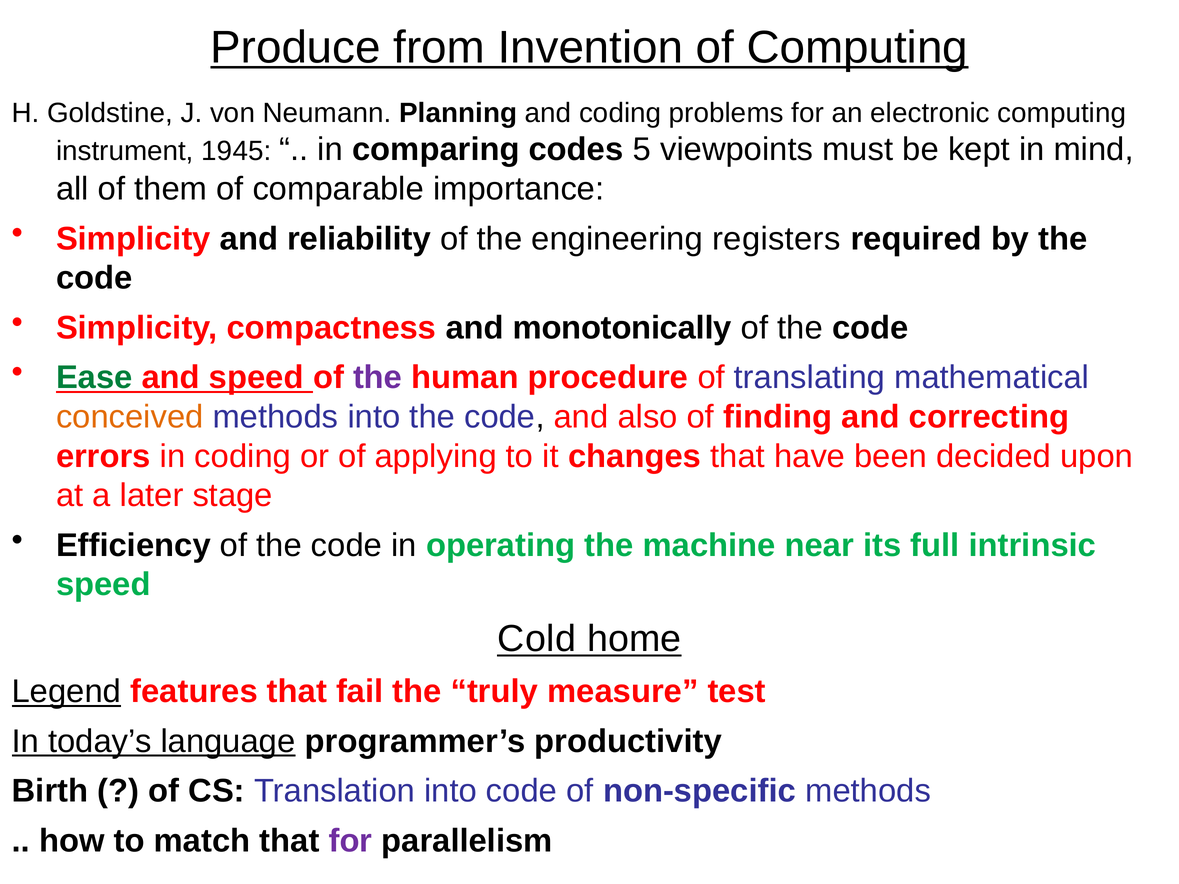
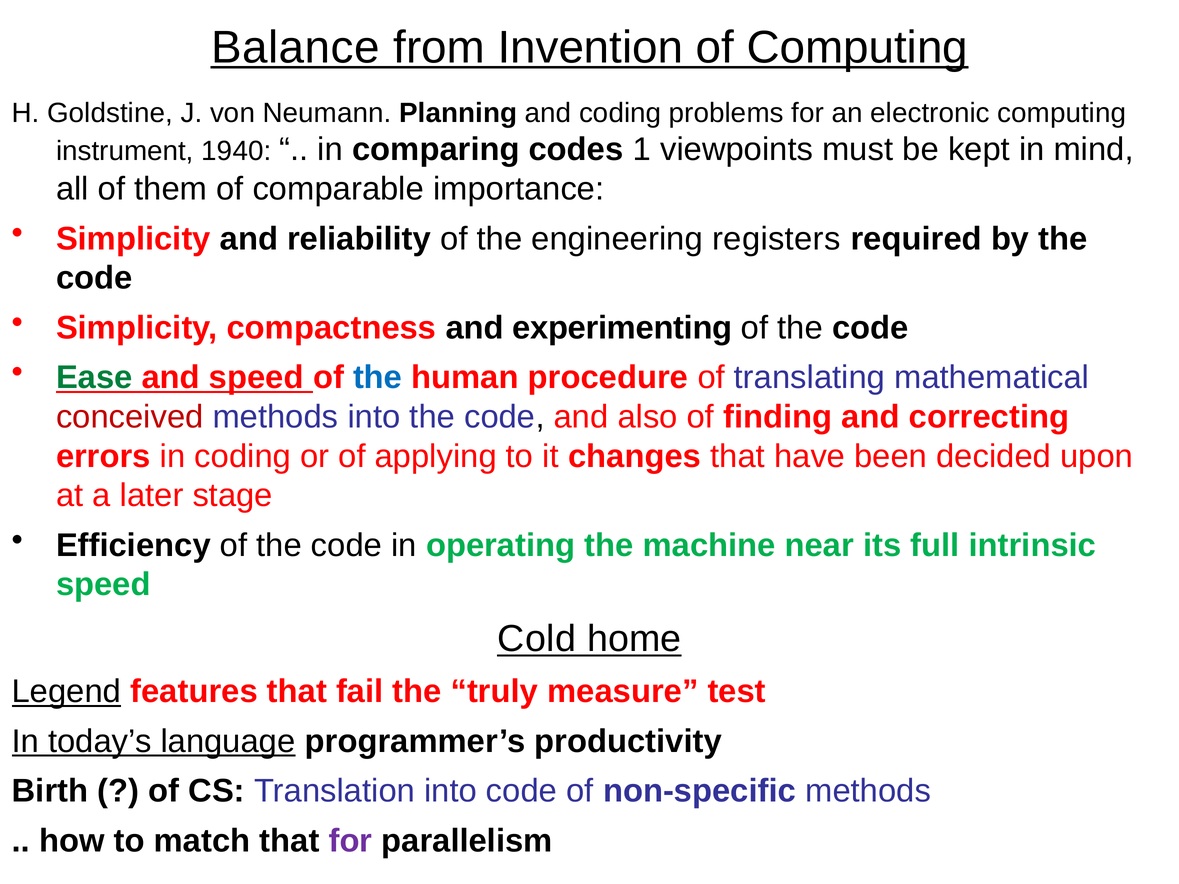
Produce: Produce -> Balance (295, 47)
1945: 1945 -> 1940 (236, 151)
5: 5 -> 1 (642, 150)
monotonically: monotonically -> experimenting (622, 328)
the colour: purple -> blue (378, 378)
conceived colour: orange -> red (130, 417)
